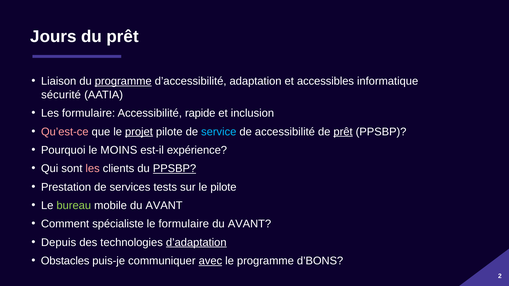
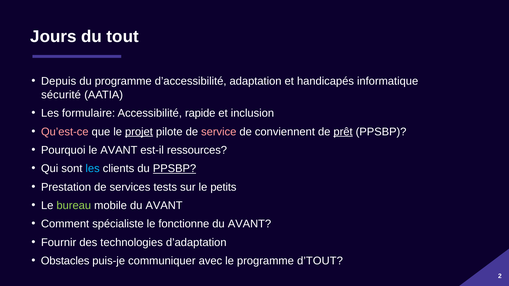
du prêt: prêt -> tout (123, 37)
Liaison: Liaison -> Depuis (59, 81)
programme underline: present -> none (123, 81)
accessibles: accessibles -> handicapés (325, 81)
service colour: light blue -> pink (219, 132)
de accessibilité: accessibilité -> conviennent (285, 132)
le MOINS: MOINS -> AVANT (119, 150)
expérience: expérience -> ressources (197, 150)
les colour: pink -> light blue (93, 169)
le pilote: pilote -> petits (223, 187)
le formulaire: formulaire -> fonctionne (184, 224)
Depuis: Depuis -> Fournir (59, 243)
d’adaptation underline: present -> none (196, 243)
avec underline: present -> none (210, 261)
d’BONS: d’BONS -> d’TOUT (320, 261)
